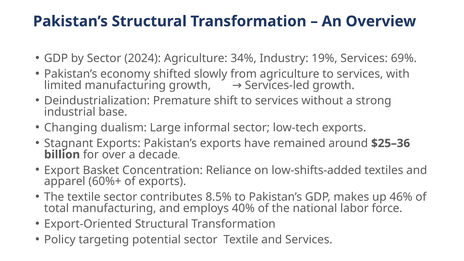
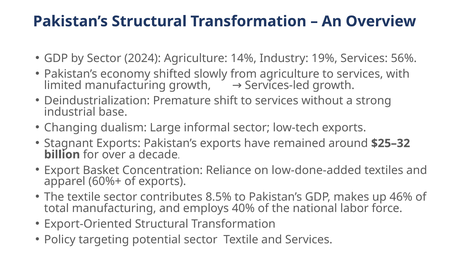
34%: 34% -> 14% (244, 58)
69%: 69% -> 56% (404, 58)
$25–36: $25–36 -> $25–32 (391, 143)
low-shifts-added: low-shifts-added -> low-done-added (316, 170)
